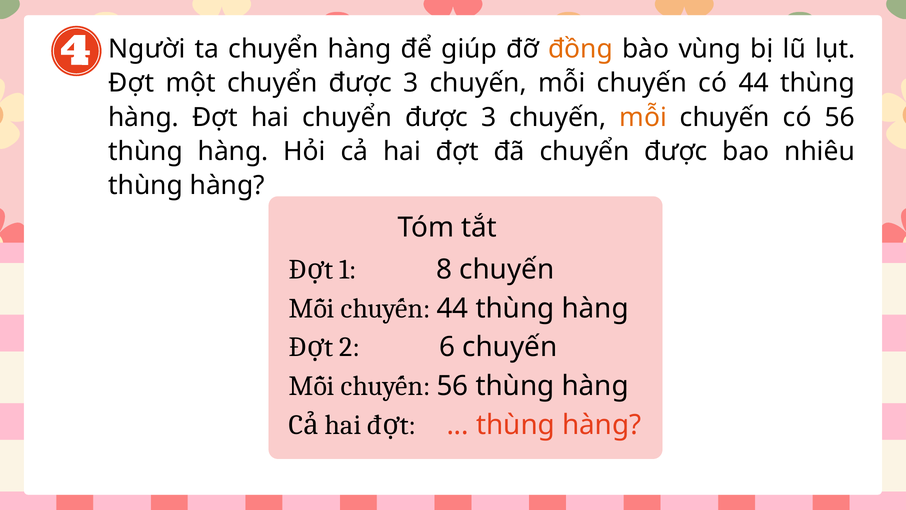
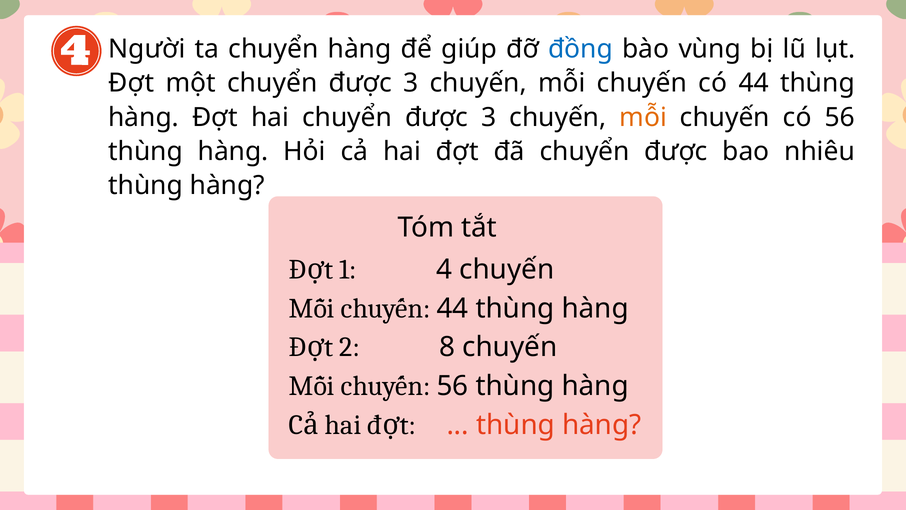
đồng colour: orange -> blue (580, 49)
8: 8 -> 4 (444, 269)
6: 6 -> 8 (447, 347)
